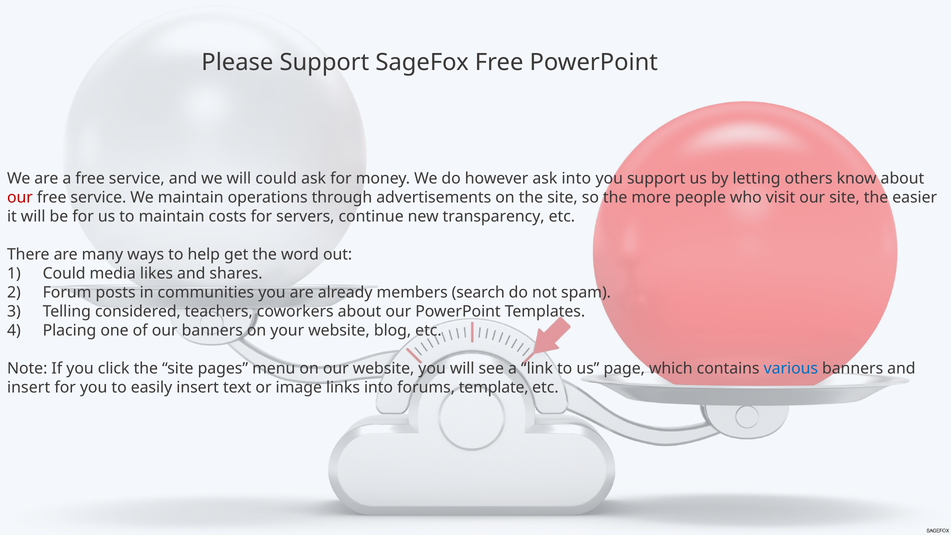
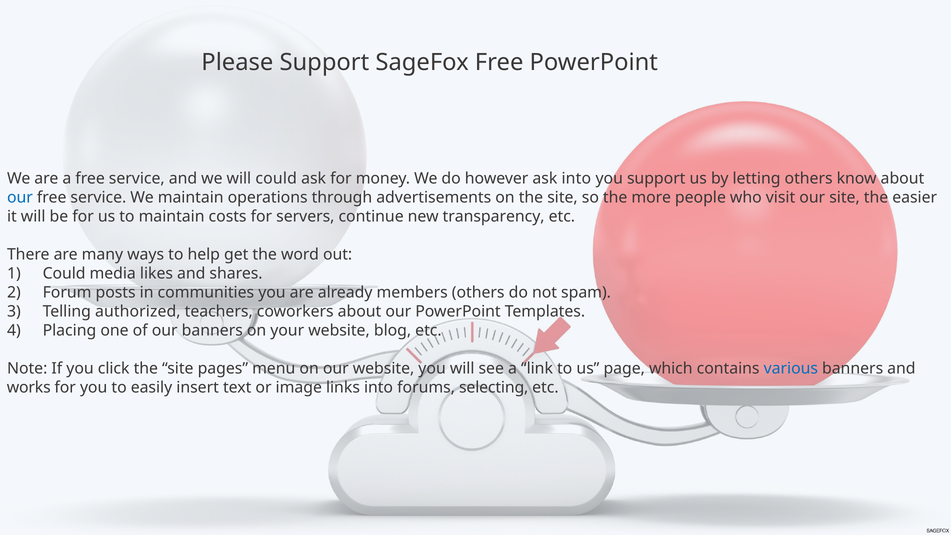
our colour: red -> blue (20, 197)
members search: search -> others (478, 292)
considered: considered -> authorized (138, 311)
insert: insert -> works (29, 387)
template: template -> selecting (494, 387)
